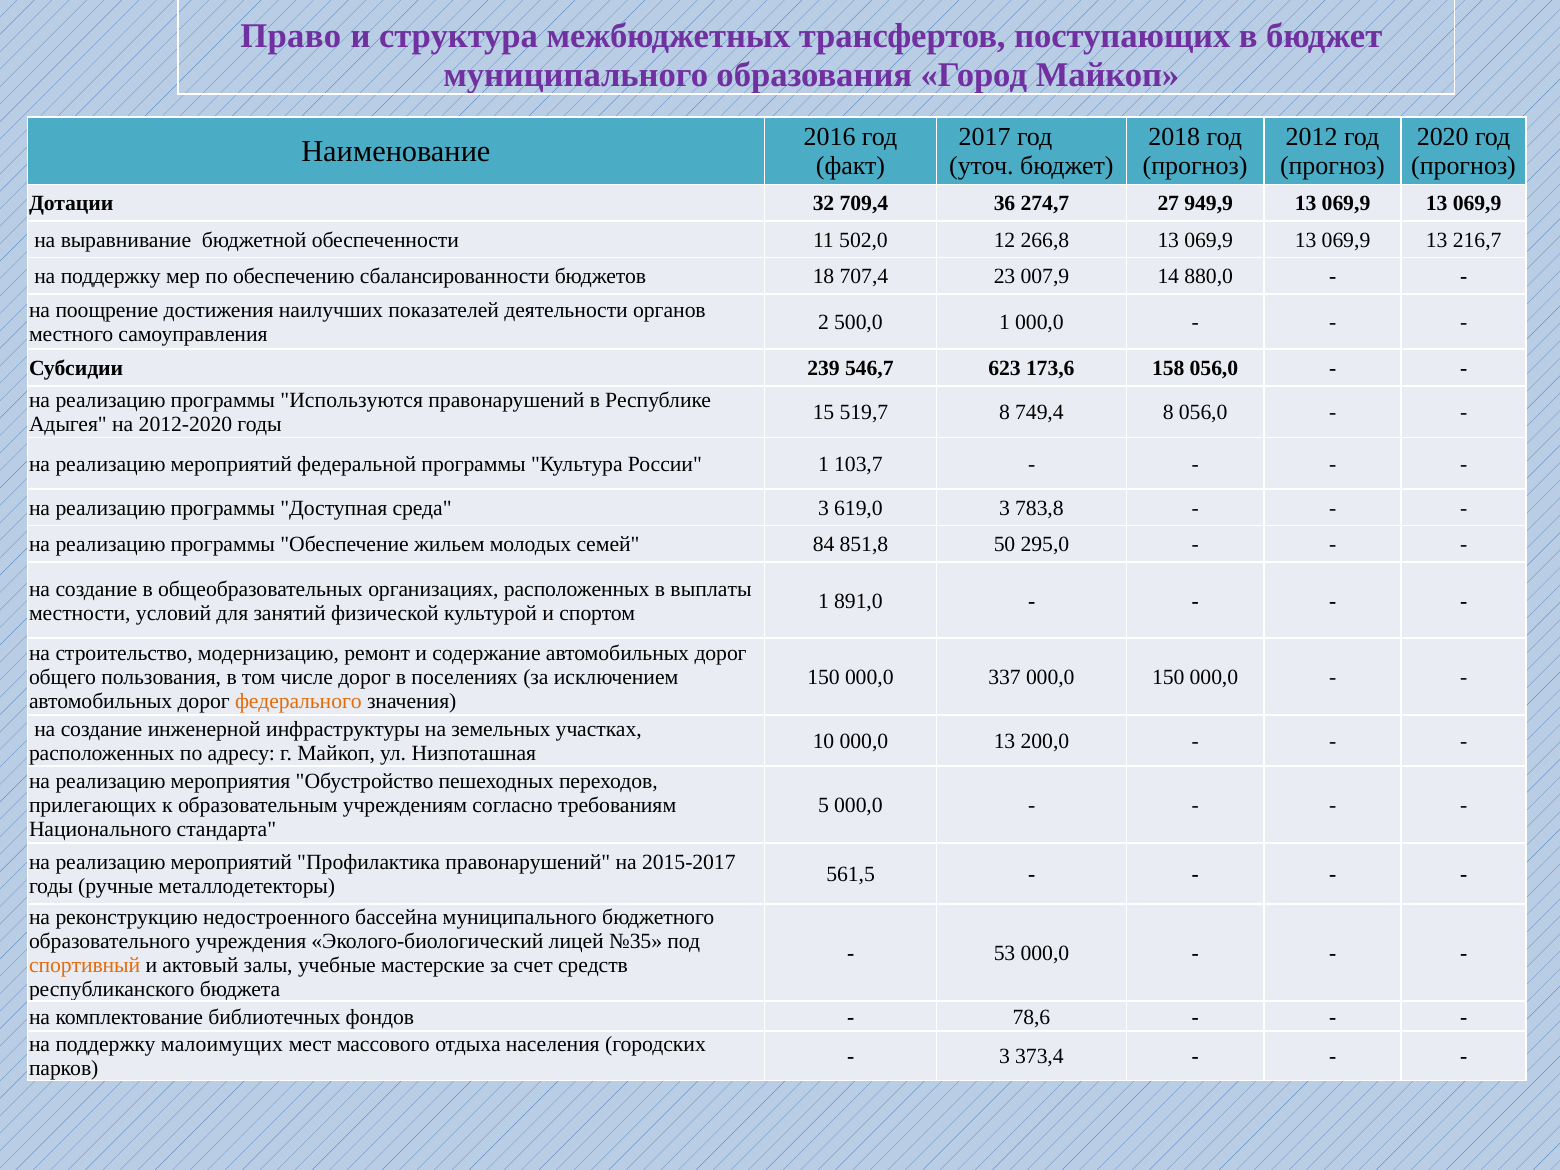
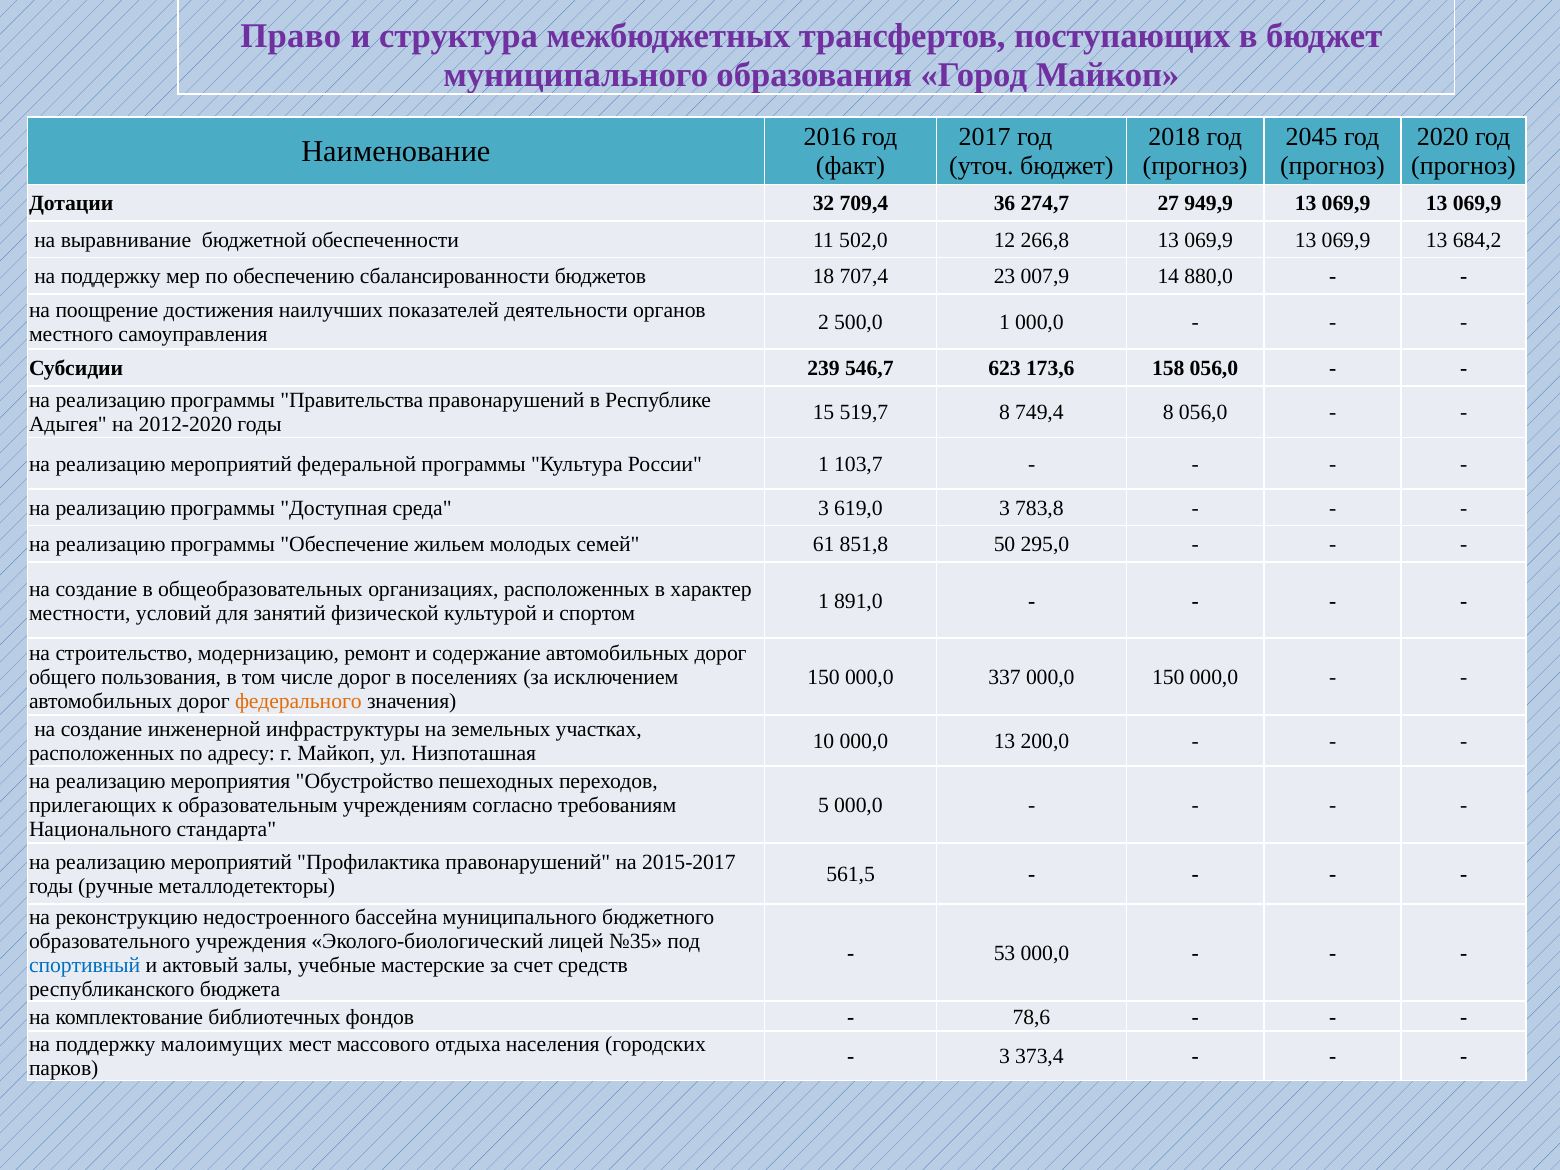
2012: 2012 -> 2045 (1312, 137)
216,7: 216,7 -> 684,2 (1477, 240)
Используются: Используются -> Правительства (352, 401)
84: 84 -> 61 (824, 545)
выплаты: выплаты -> характер (711, 589)
спортивный colour: orange -> blue (85, 966)
